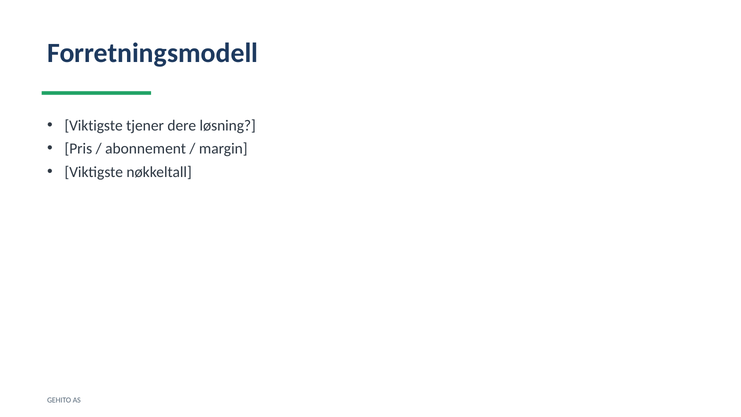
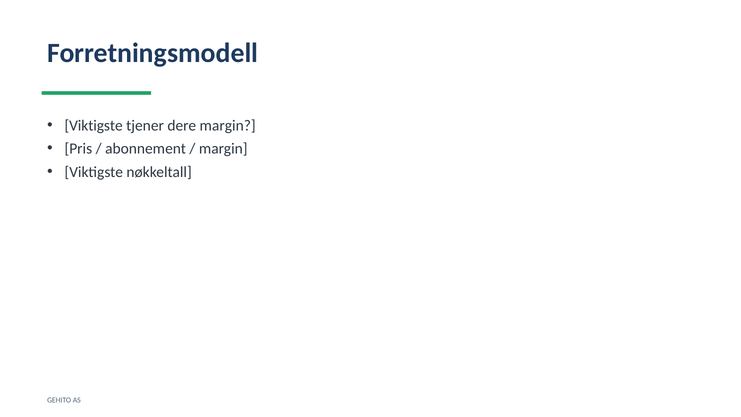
dere løsning: løsning -> margin (228, 126)
